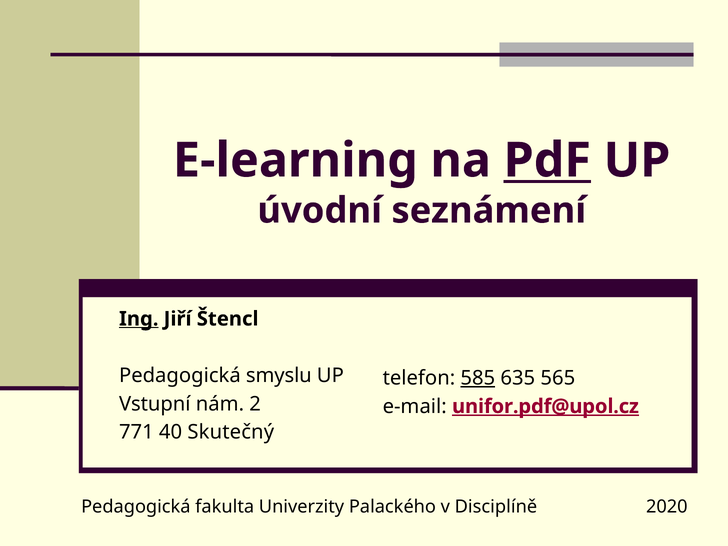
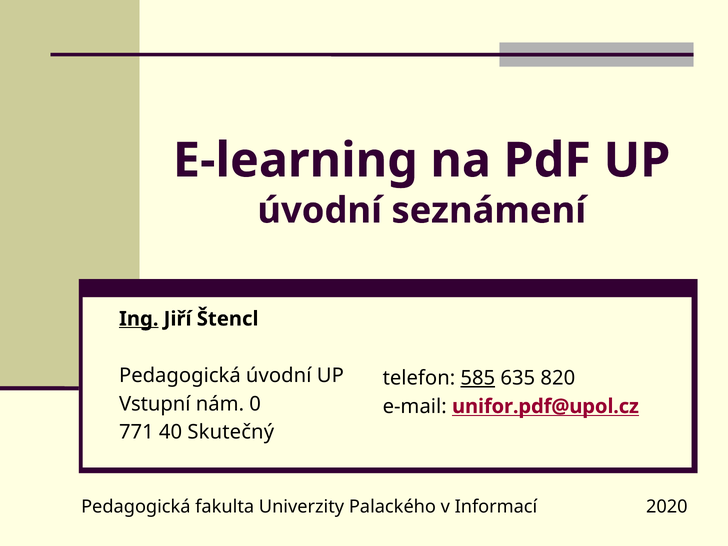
PdF underline: present -> none (547, 160)
Pedagogická smyslu: smyslu -> úvodní (279, 376)
565: 565 -> 820 (558, 378)
2: 2 -> 0 (255, 404)
unifor.pdf@upol.cz underline: present -> none (545, 406)
Disciplíně: Disciplíně -> Informací (496, 507)
